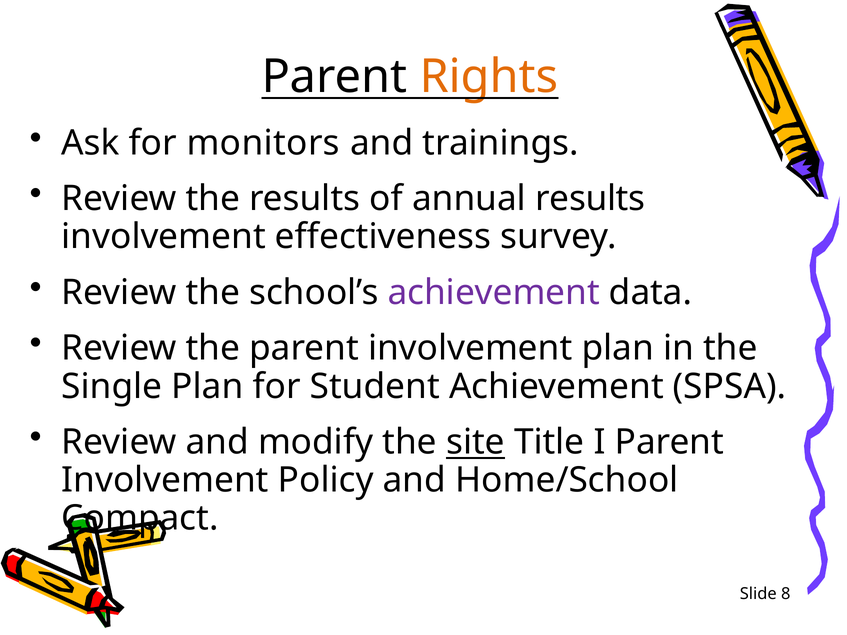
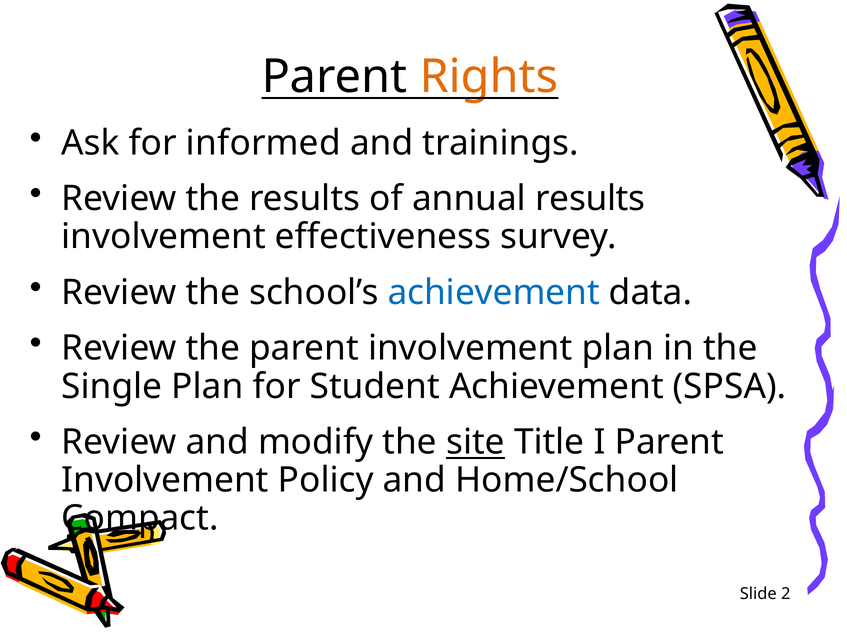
monitors: monitors -> informed (263, 143)
achievement colour: purple -> blue (494, 293)
8: 8 -> 2 (786, 594)
